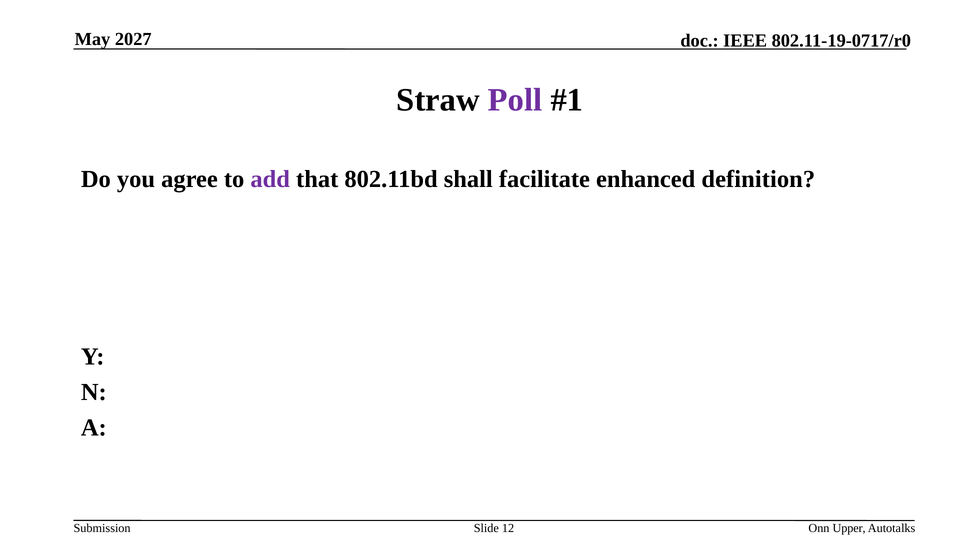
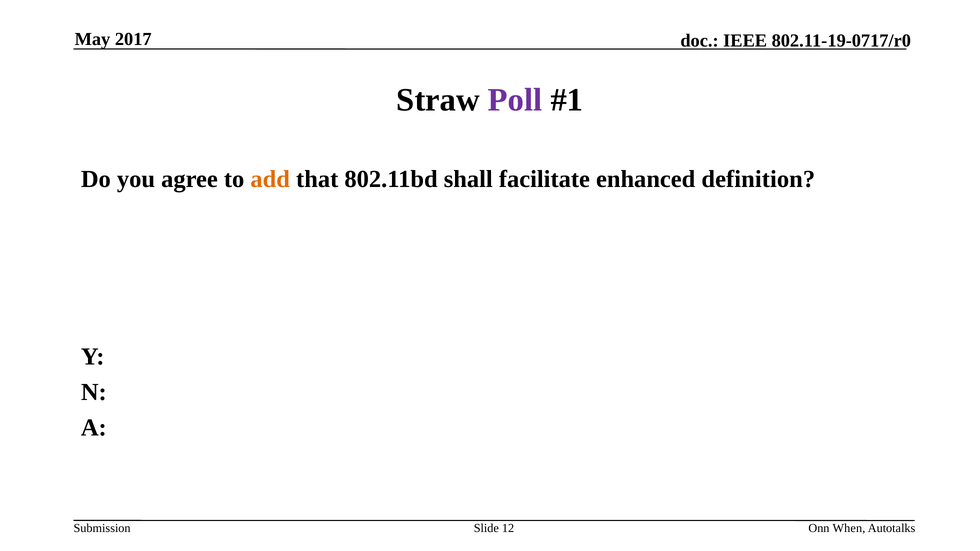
2027: 2027 -> 2017 (133, 39)
add colour: purple -> orange (270, 179)
Upper: Upper -> When (849, 529)
